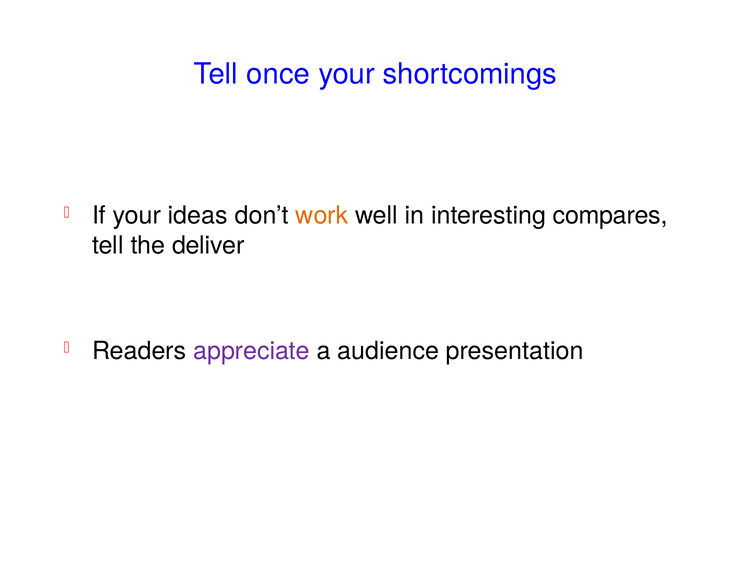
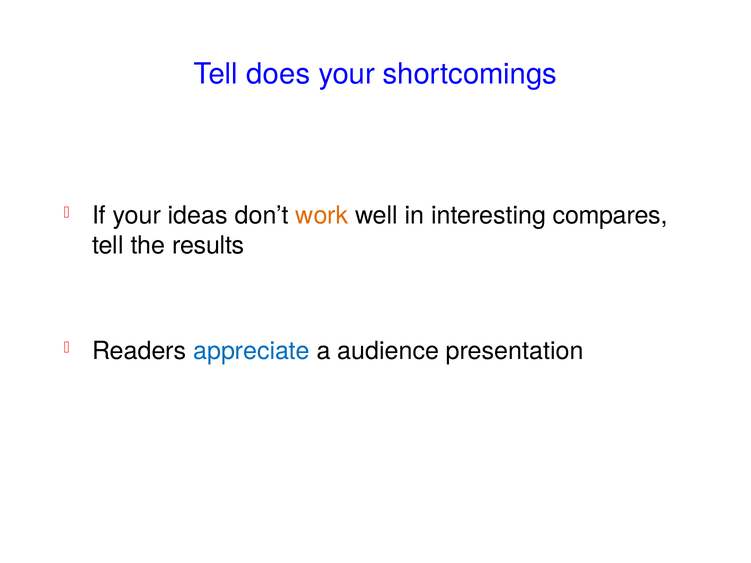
once: once -> does (278, 74)
deliver: deliver -> results (208, 246)
appreciate colour: purple -> blue (252, 351)
